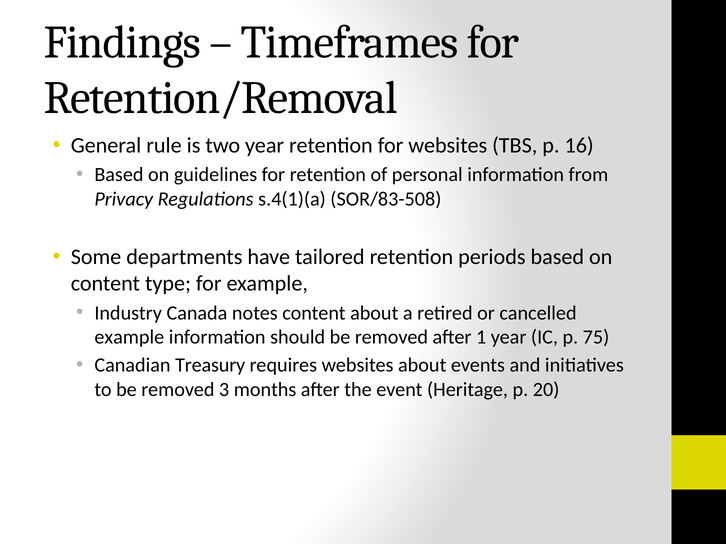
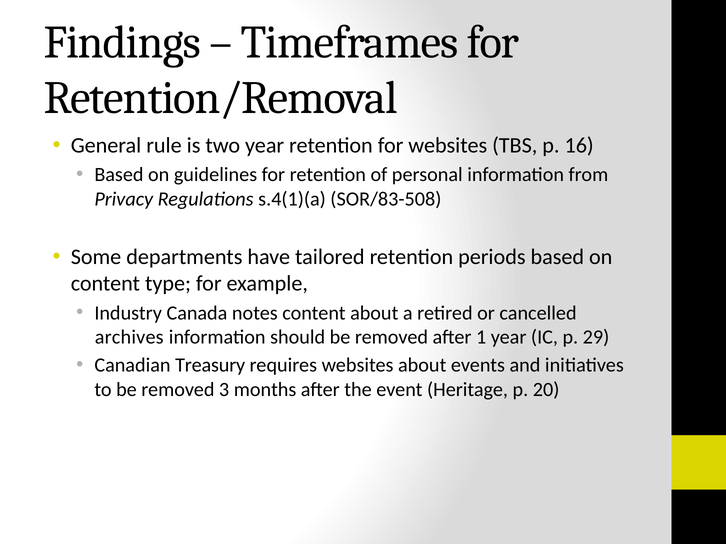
example: example -> archives (129, 337)
75: 75 -> 29 (596, 337)
